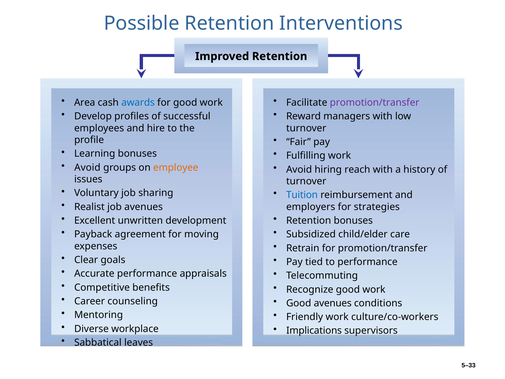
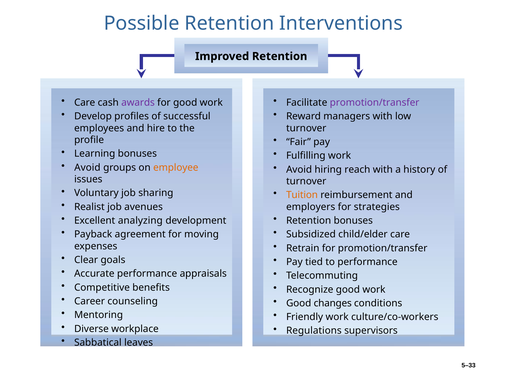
Area: Area -> Care (85, 103)
awards colour: blue -> purple (138, 103)
Tuition colour: blue -> orange (302, 195)
unwritten: unwritten -> analyzing (140, 220)
Good avenues: avenues -> changes (333, 303)
Implications: Implications -> Regulations (314, 331)
